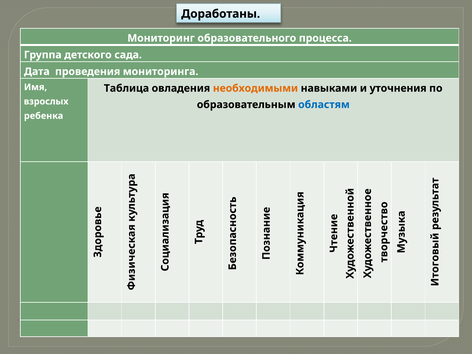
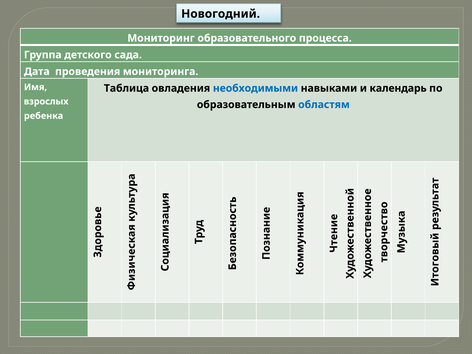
Доработаны: Доработаны -> Новогодний (221, 14)
необходимыми colour: orange -> blue (255, 88)
уточнения: уточнения -> календарь (398, 88)
